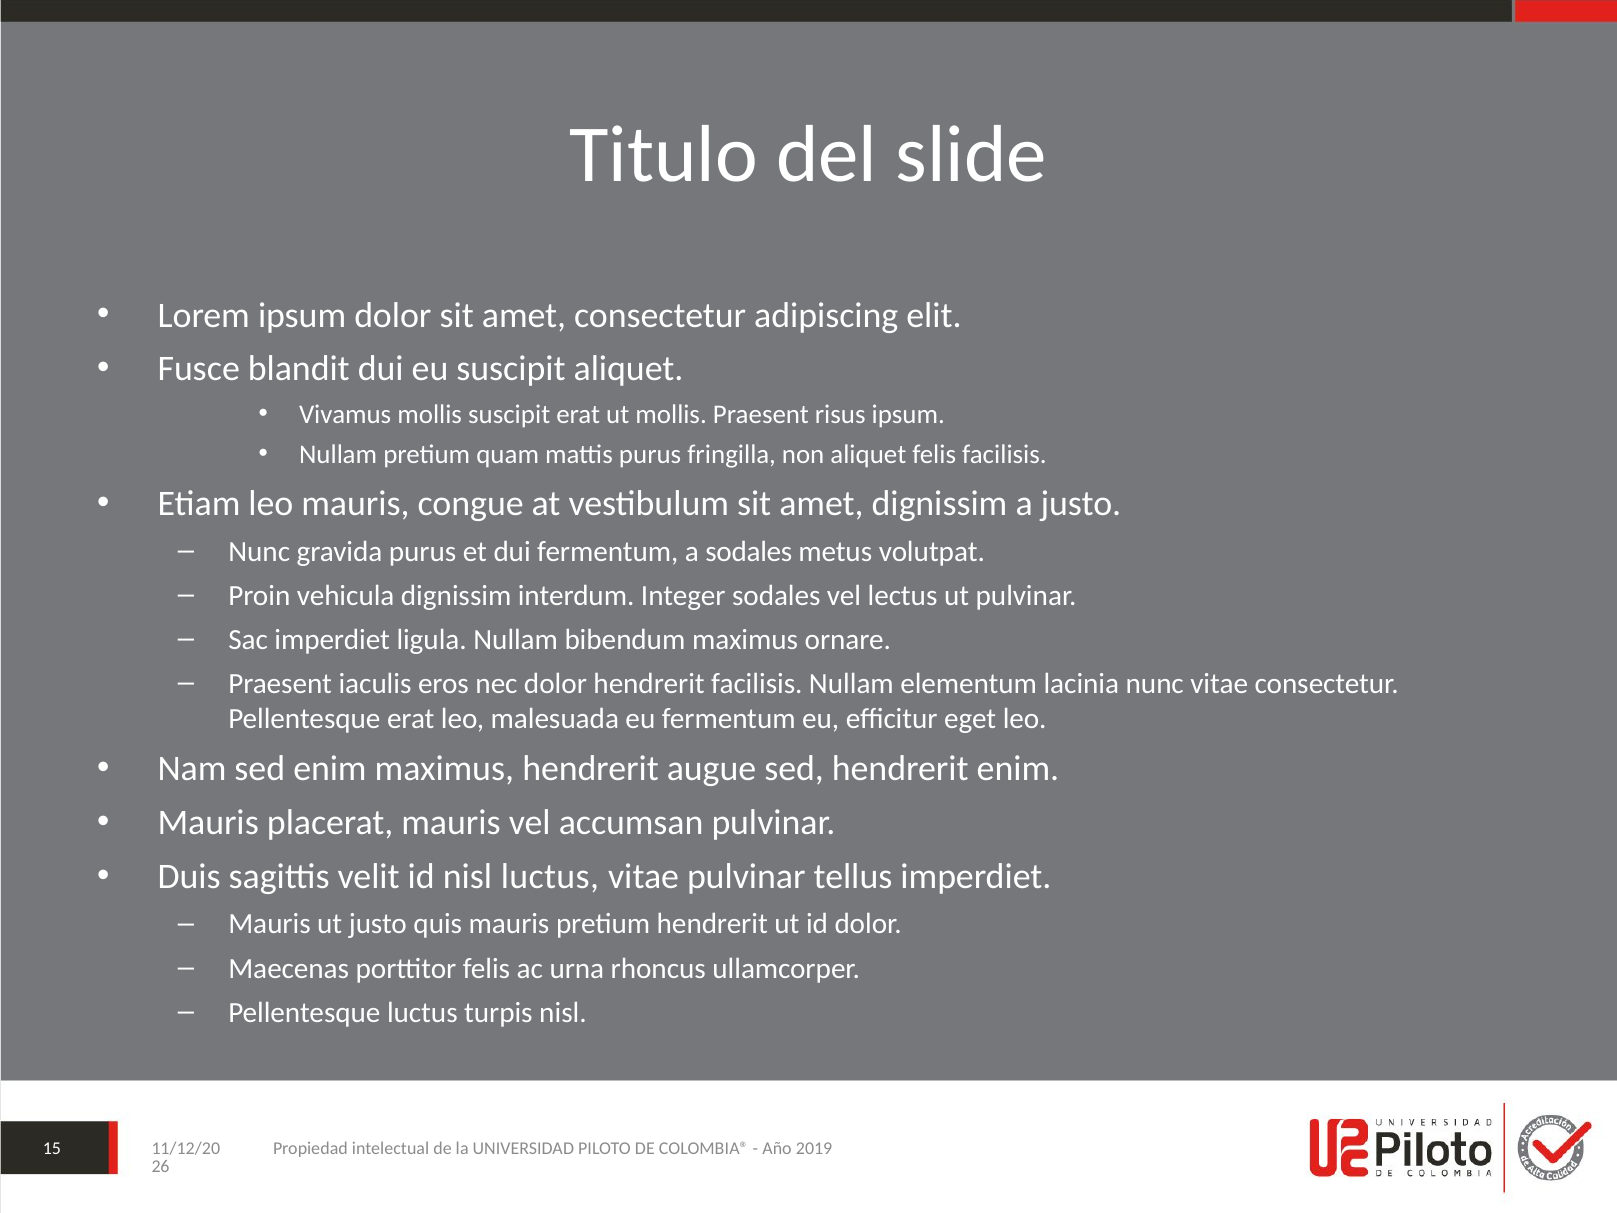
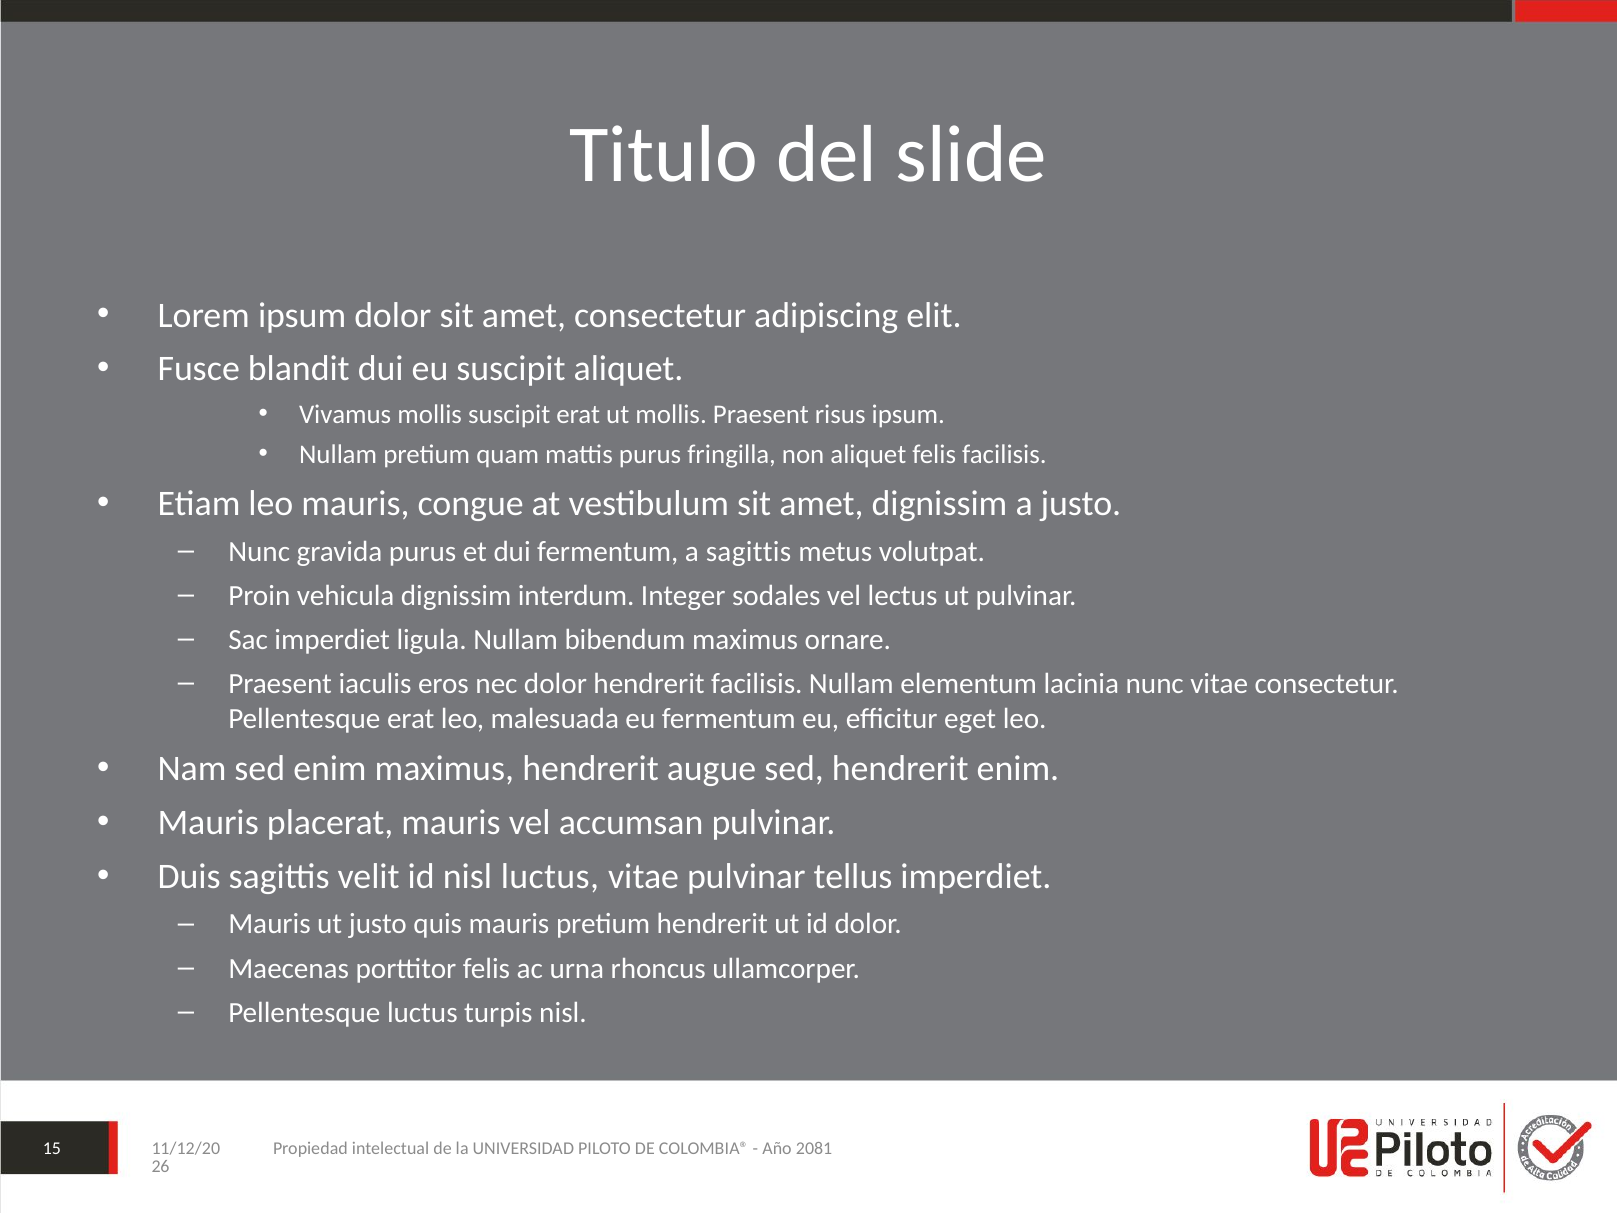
a sodales: sodales -> sagittis (749, 551)
2019: 2019 -> 2081 (814, 1148)
